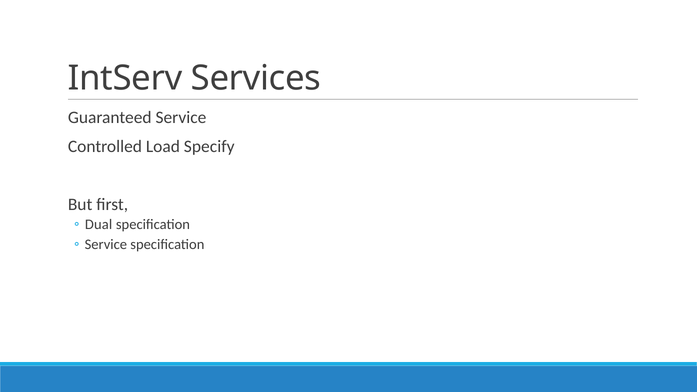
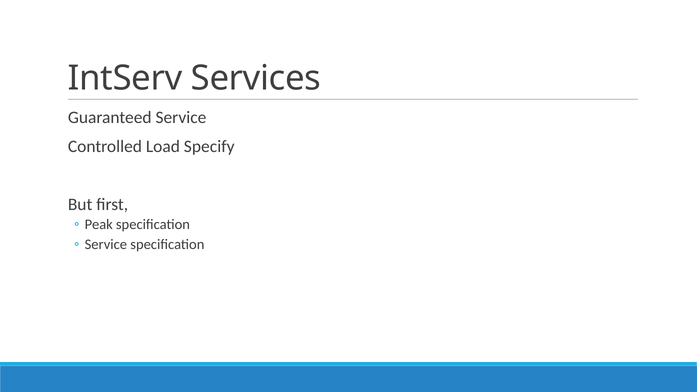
Dual: Dual -> Peak (99, 225)
